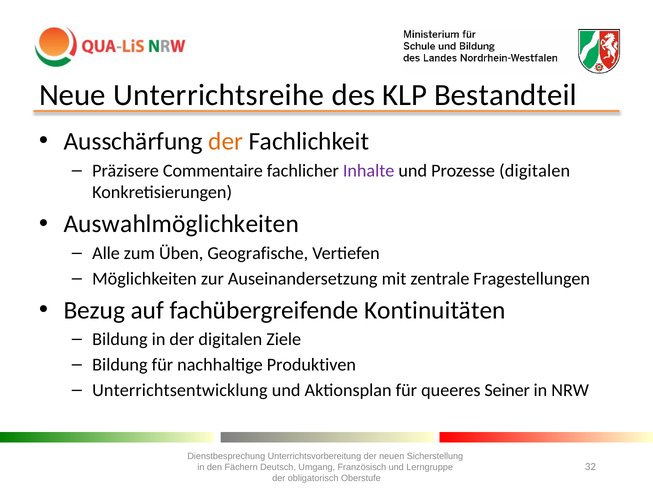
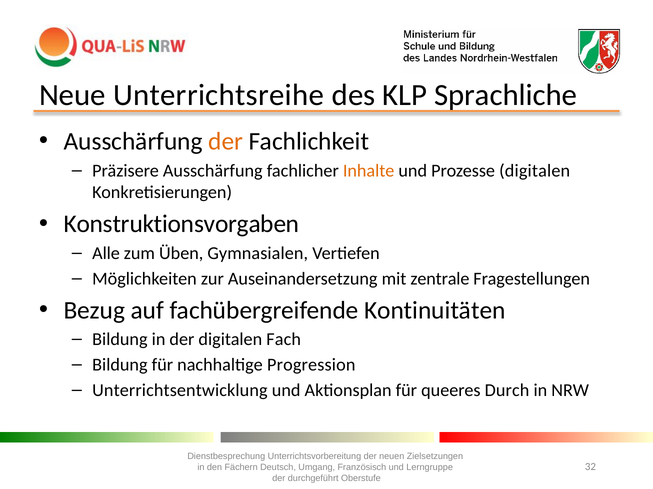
Bestandteil: Bestandteil -> Sprachliche (506, 95)
Präzisere Commentaire: Commentaire -> Ausschärfung (213, 171)
Inhalte colour: purple -> orange (369, 171)
Auswahlmöglichkeiten: Auswahlmöglichkeiten -> Konstruktionsvorgaben (182, 224)
Geografische: Geografische -> Gymnasialen (258, 254)
Ziele: Ziele -> Fach (284, 340)
Produktiven: Produktiven -> Progression (311, 365)
Seiner: Seiner -> Durch (507, 391)
Sicherstellung: Sicherstellung -> Zielsetzungen (435, 457)
obligatorisch: obligatorisch -> durchgeführt (313, 479)
